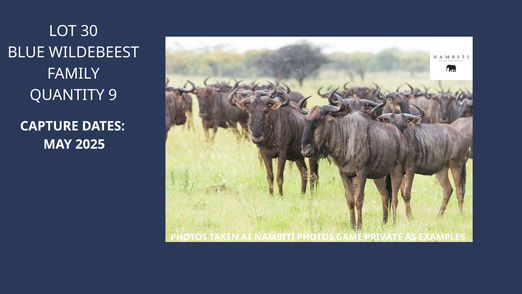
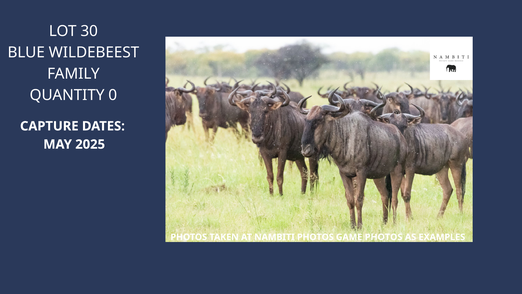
9: 9 -> 0 (113, 95)
GAME PRIVATE: PRIVATE -> PHOTOS (384, 237)
